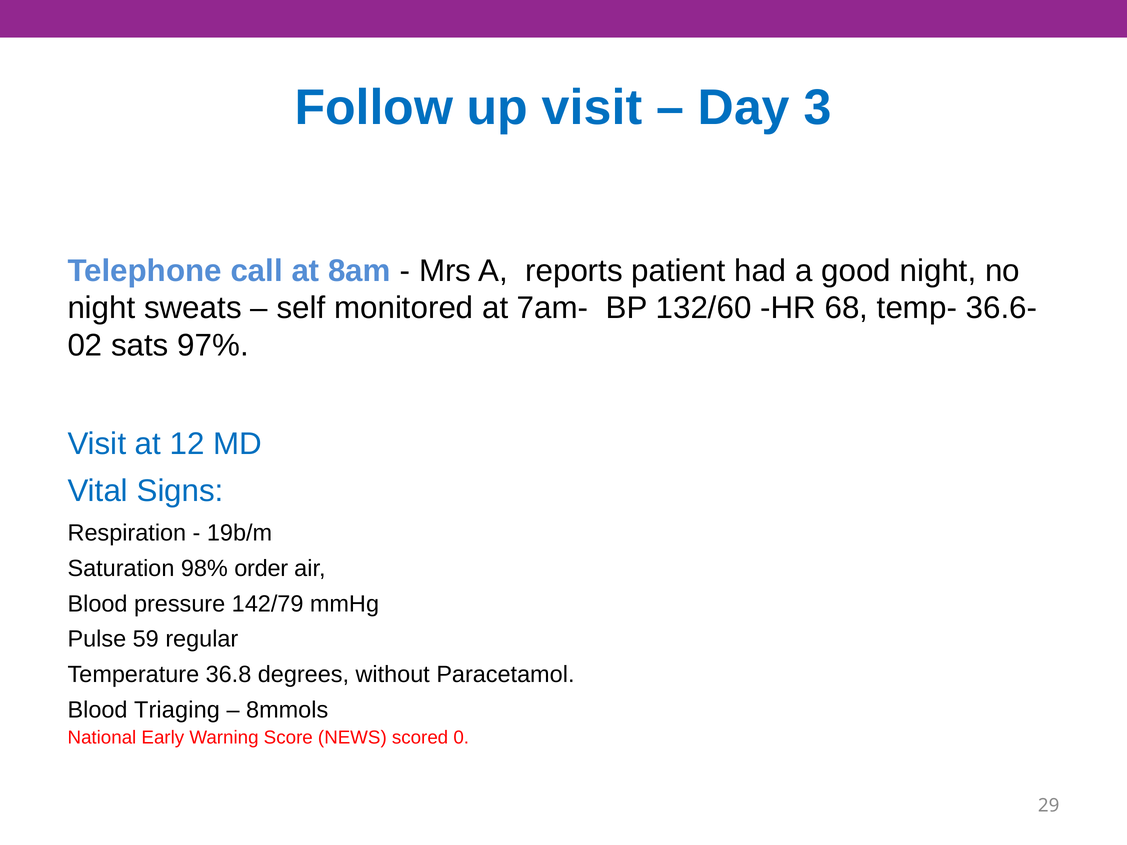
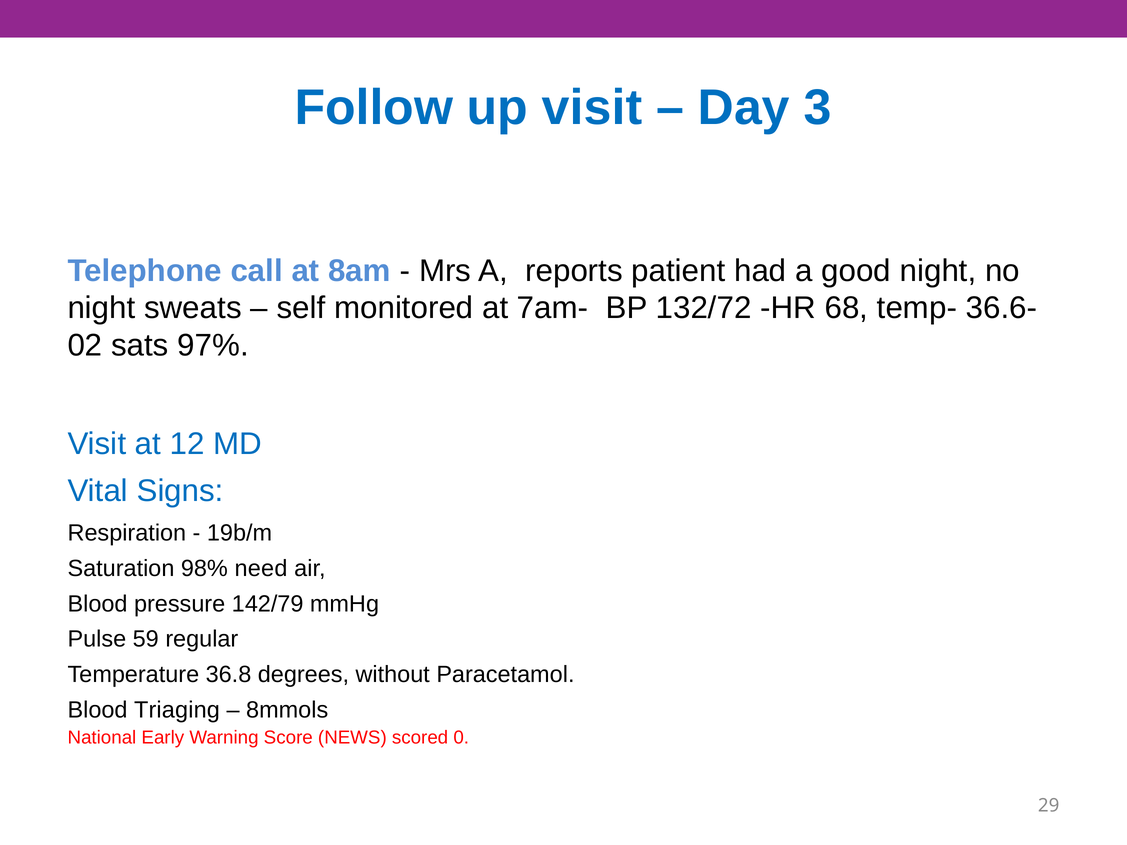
132/60: 132/60 -> 132/72 (704, 308)
order: order -> need (261, 569)
